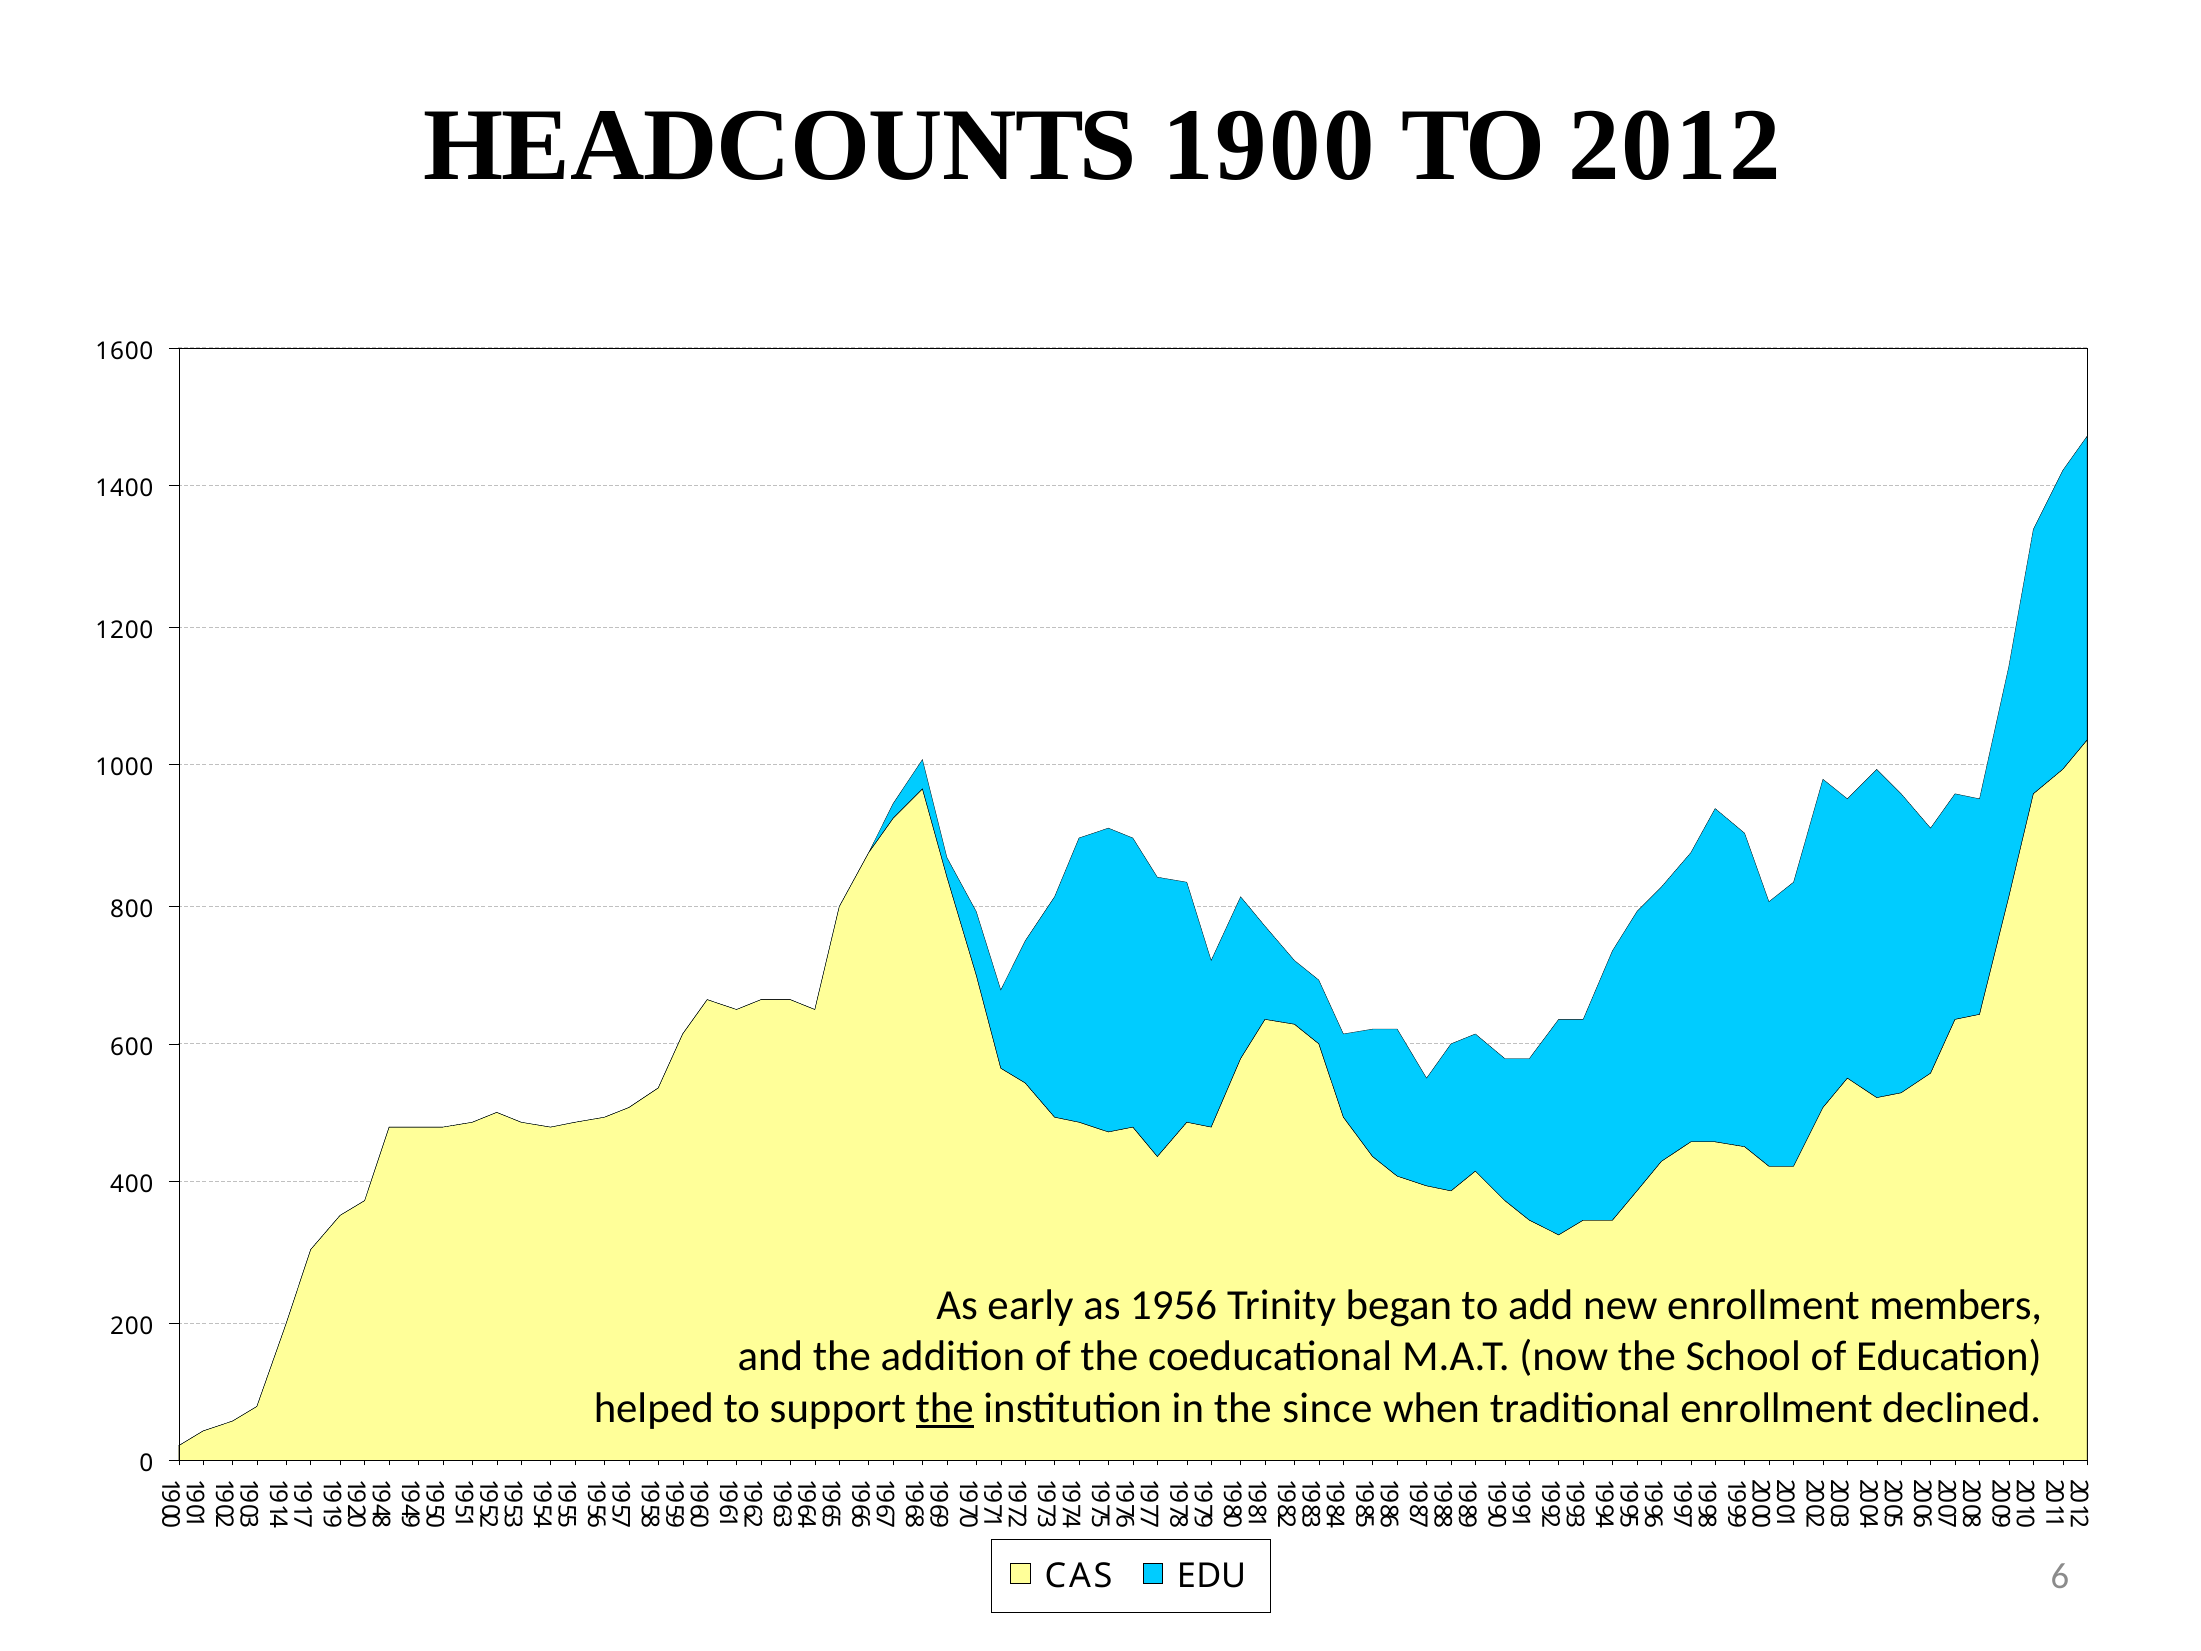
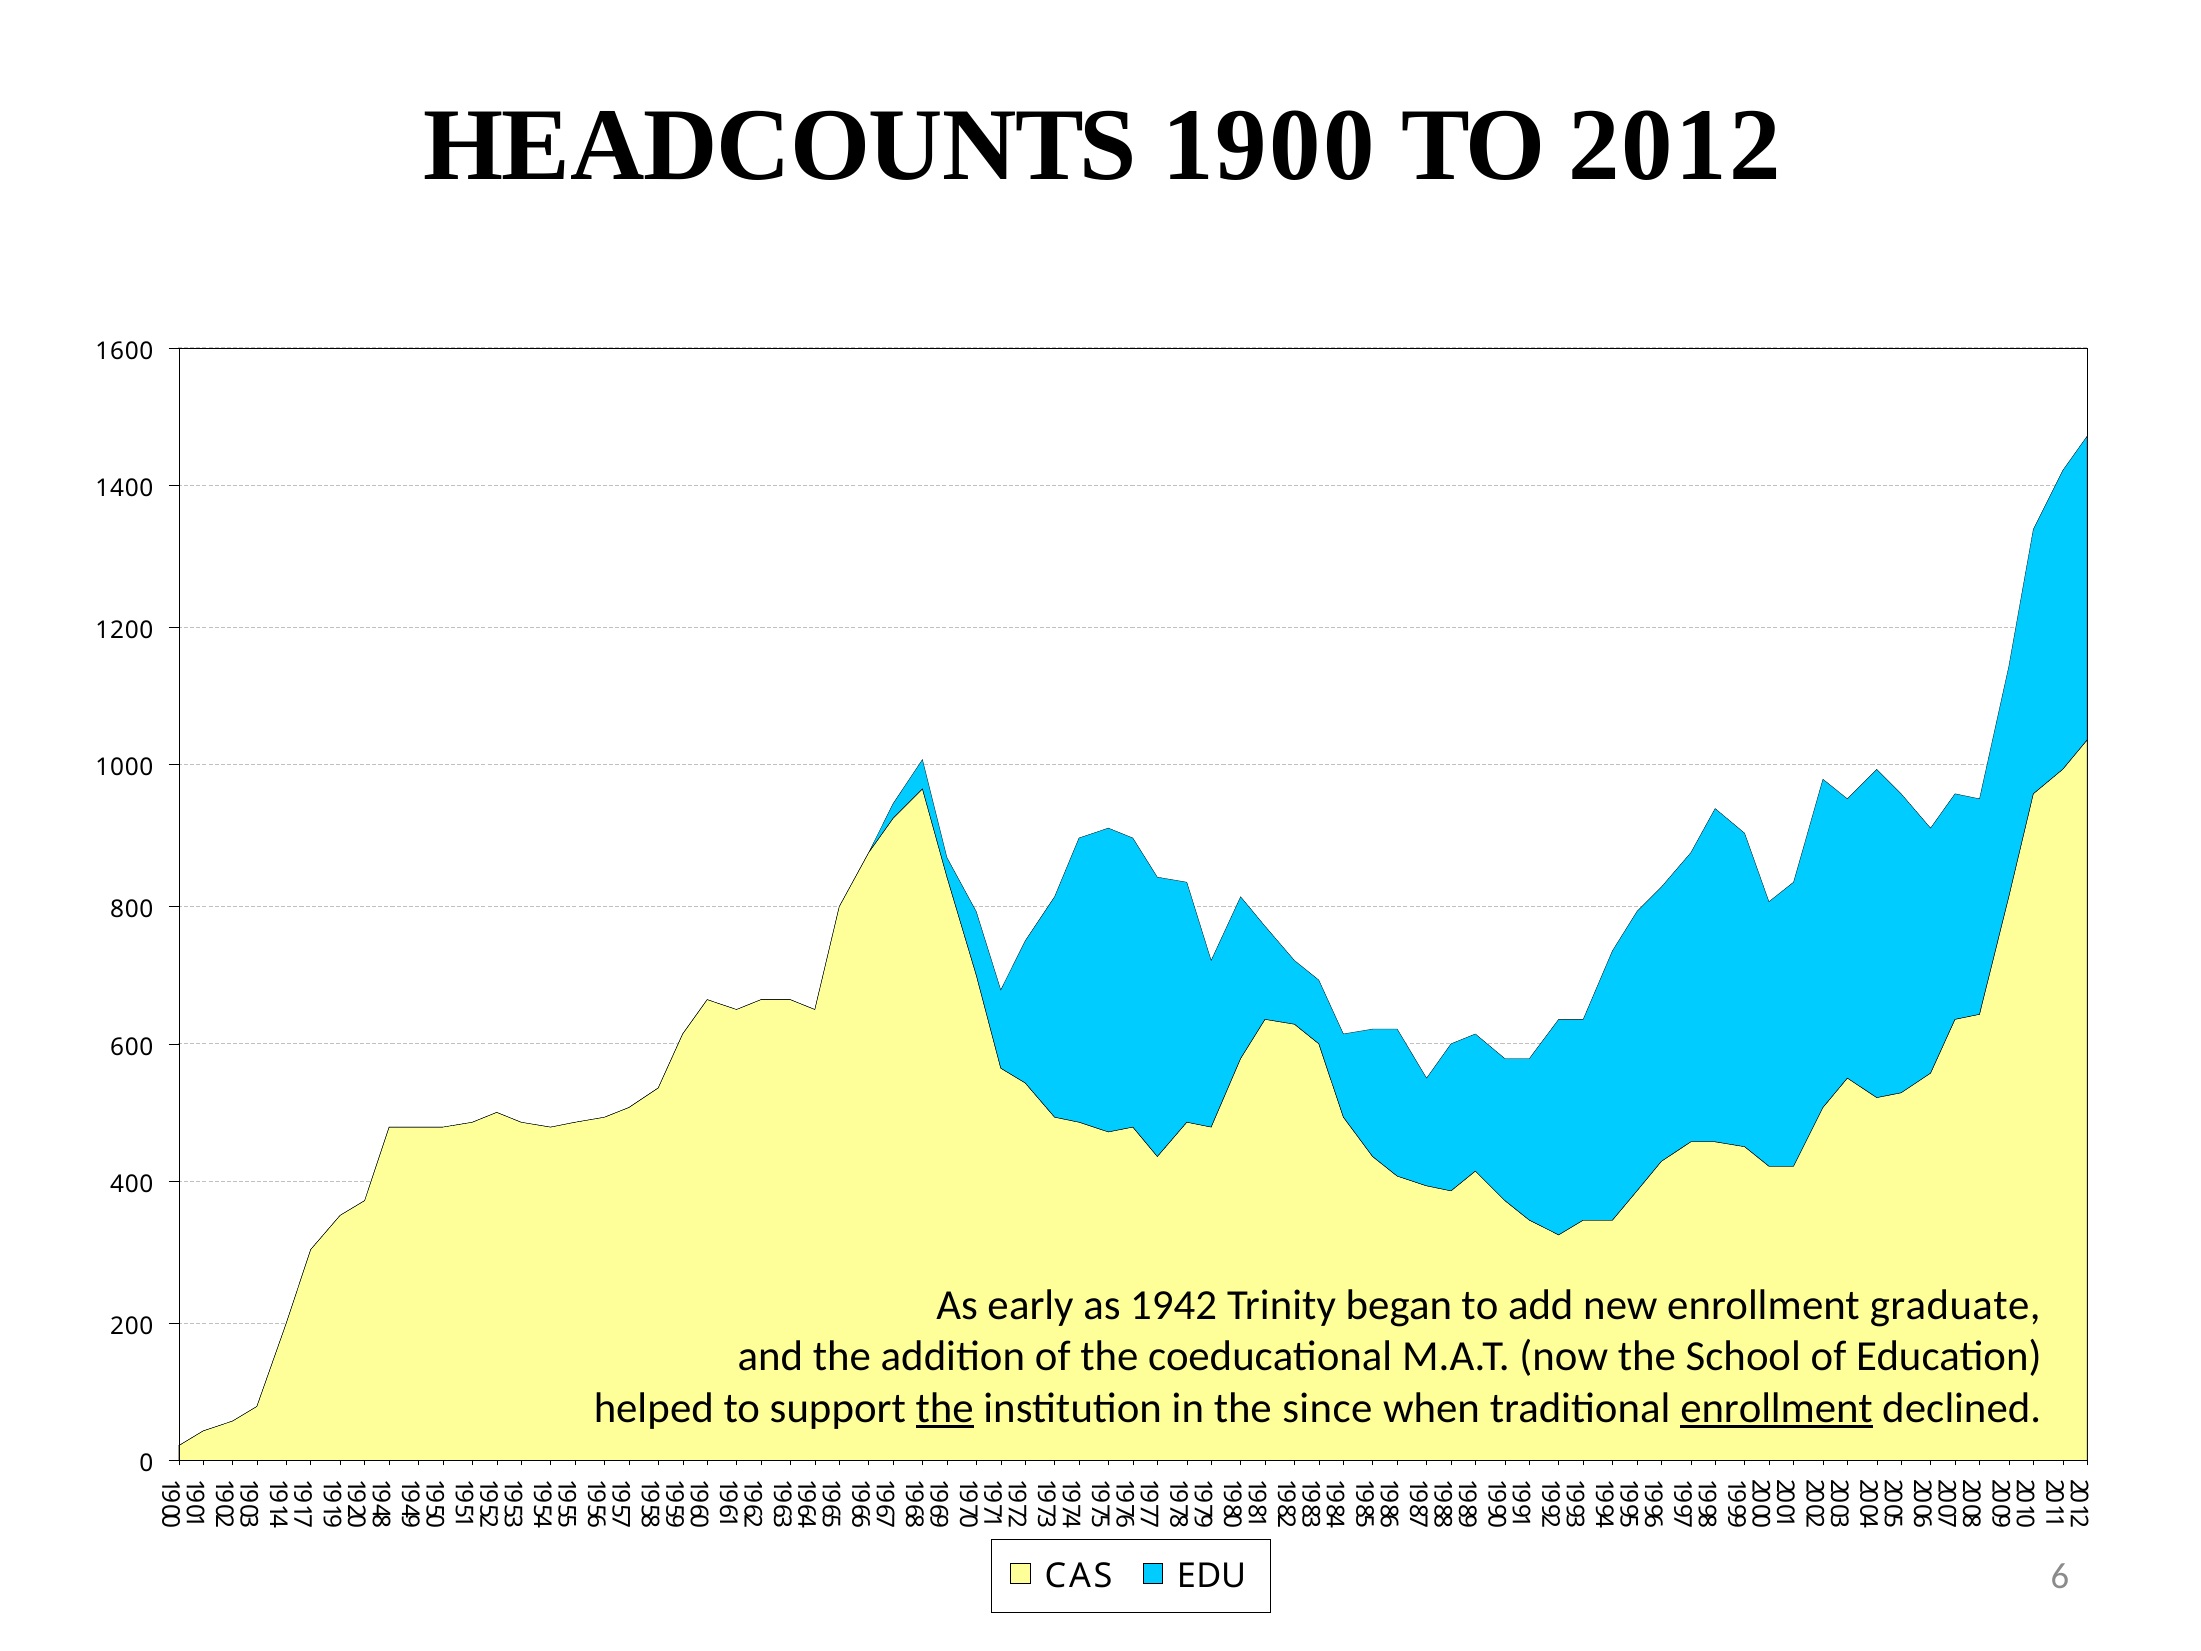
1956: 1956 -> 1942 (1174, 1305)
members: members -> graduate (1955, 1305)
enrollment underline: none -> present (1777, 1408)
